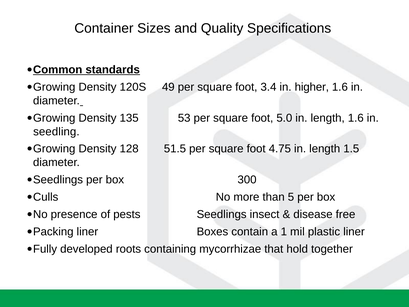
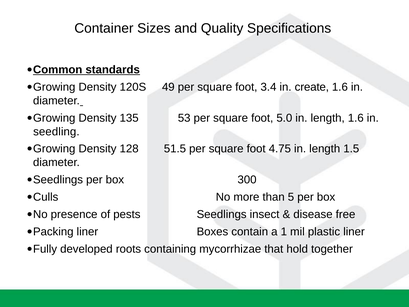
higher: higher -> create (312, 87)
